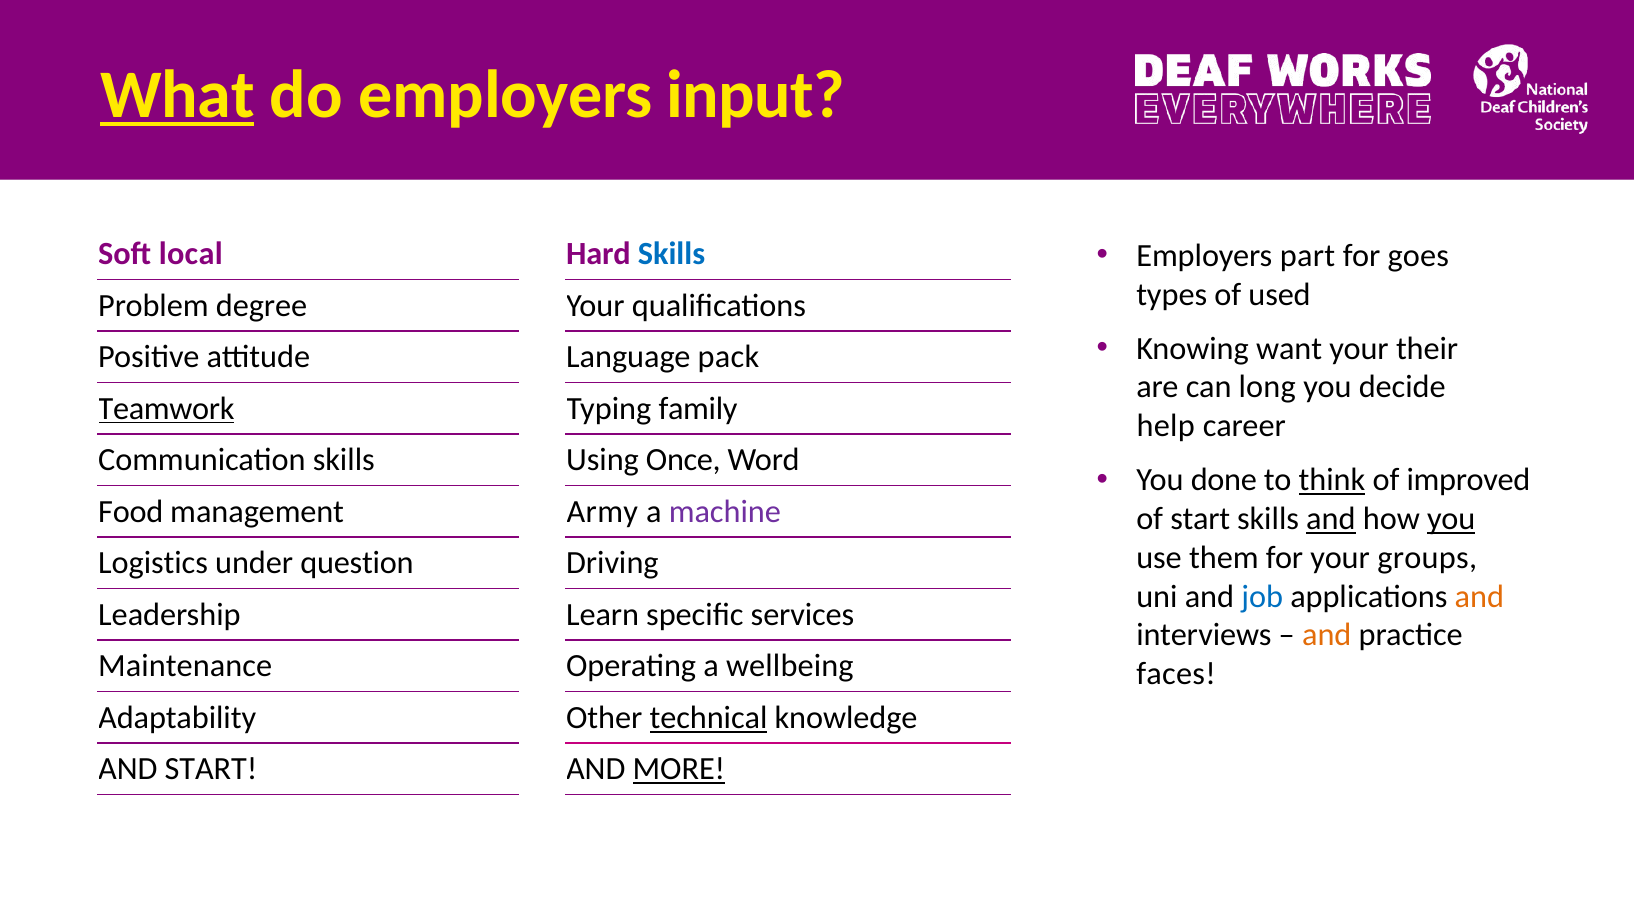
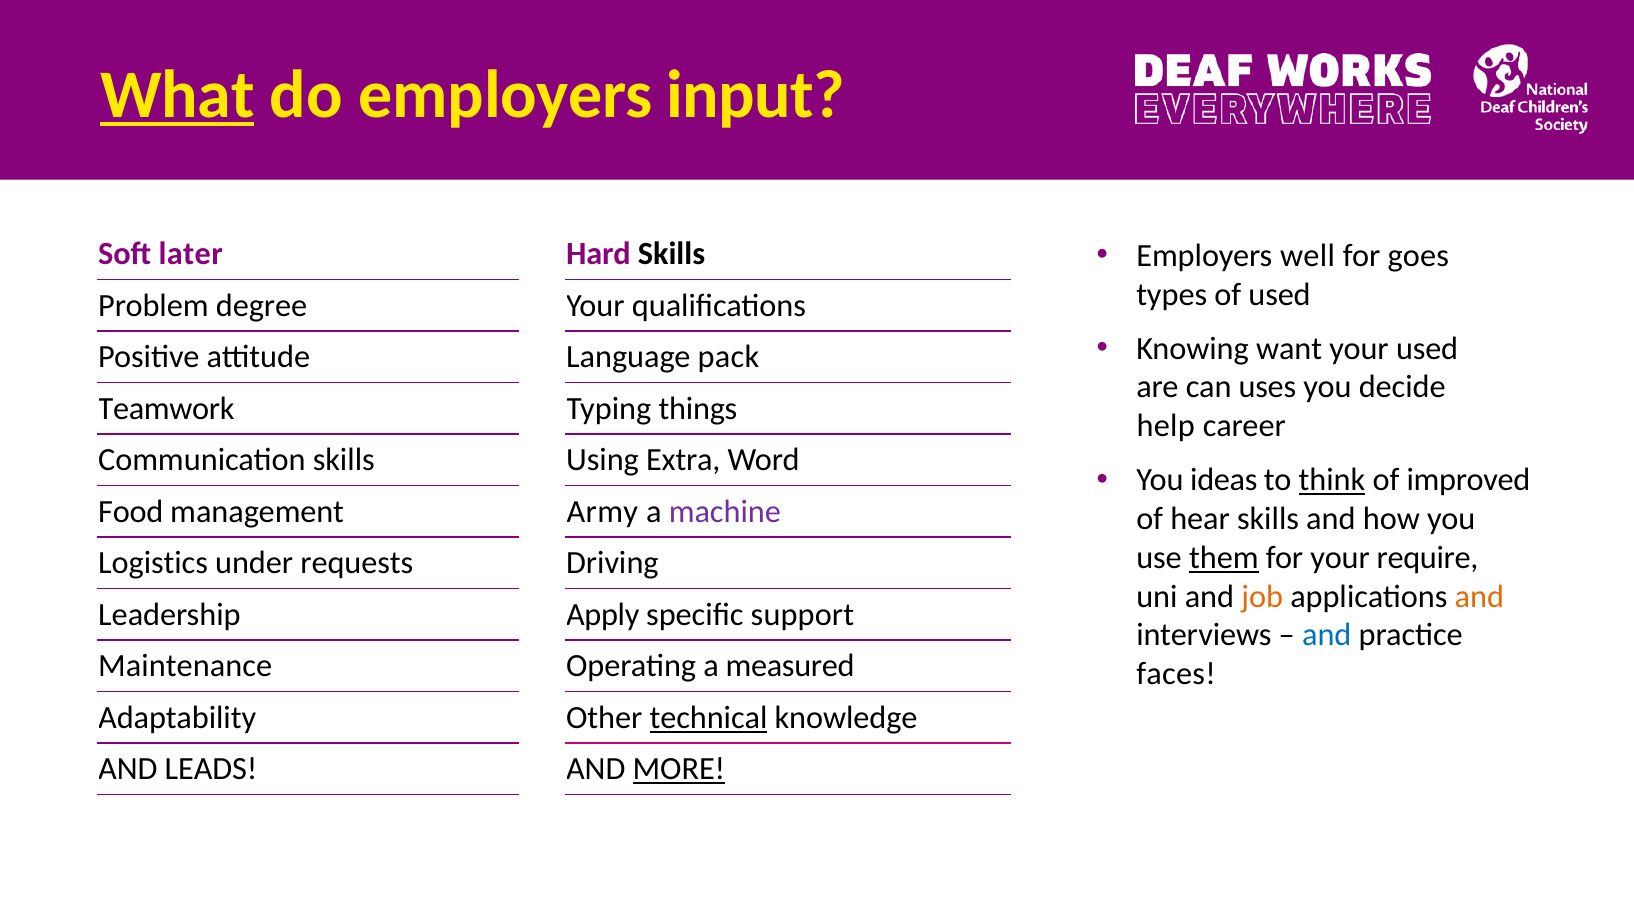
part: part -> well (1308, 256)
local: local -> later (191, 254)
Skills colour: blue -> black (672, 254)
your their: their -> used (1427, 349)
long: long -> uses (1267, 387)
Teamwork underline: present -> none (166, 409)
family: family -> things (698, 409)
Once: Once -> Extra (683, 460)
done: done -> ideas (1224, 480)
of start: start -> hear (1200, 519)
and underline: present -> none (1331, 519)
you underline: present -> none (1451, 519)
them underline: none -> present (1224, 558)
groups: groups -> require (1428, 558)
question: question -> requests (357, 563)
job colour: blue -> orange (1262, 597)
Learn: Learn -> Apply (603, 615)
services: services -> support (802, 615)
and colour: orange -> blue (1327, 635)
wellbeing: wellbeing -> measured (790, 666)
AND START: START -> LEADS (211, 769)
